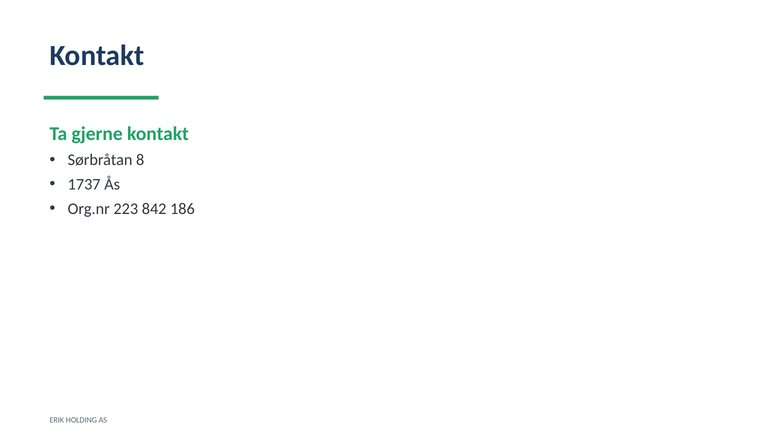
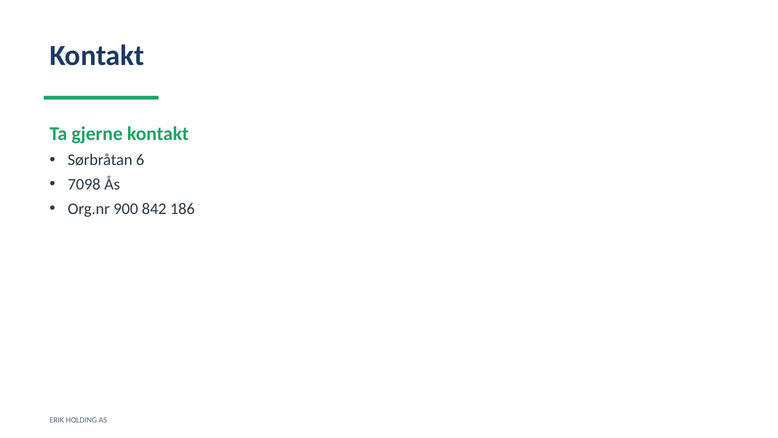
8: 8 -> 6 (140, 160)
1737: 1737 -> 7098 (84, 184)
223: 223 -> 900 (126, 209)
